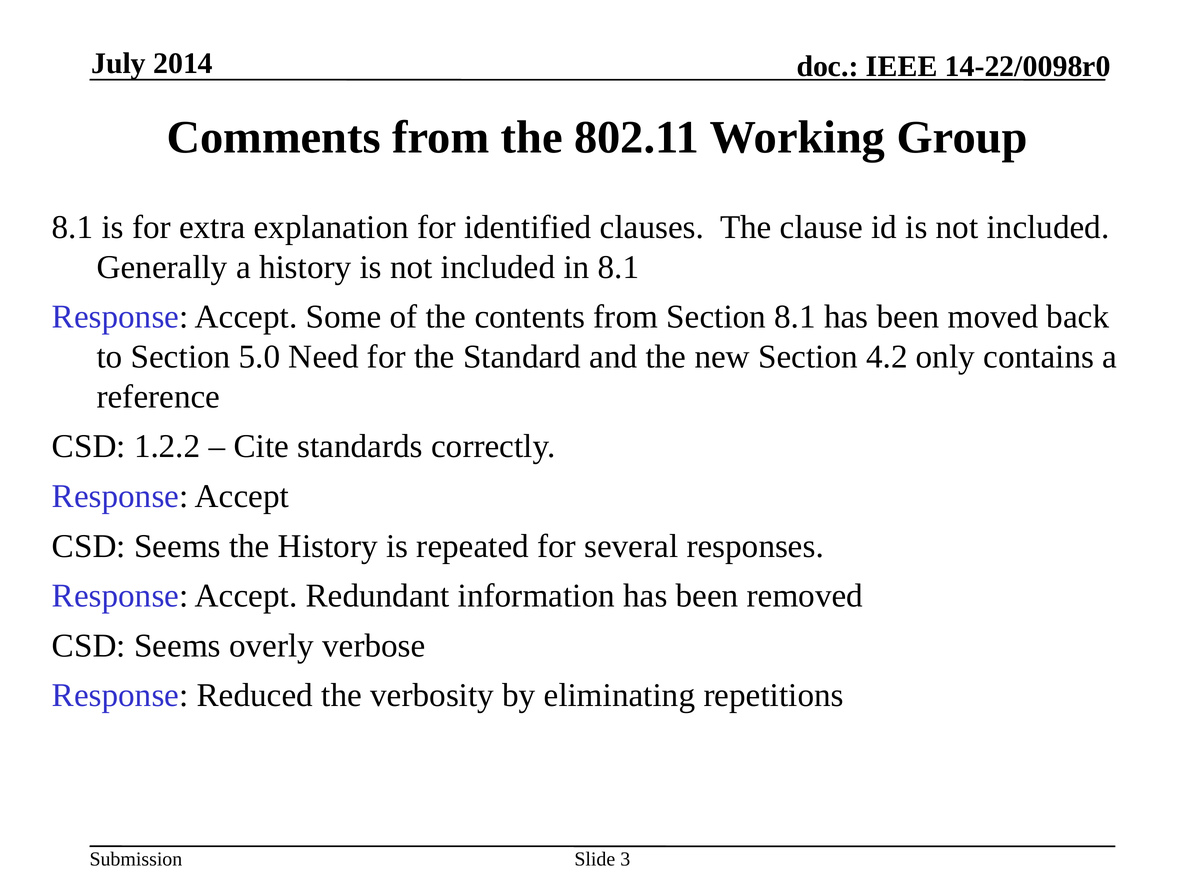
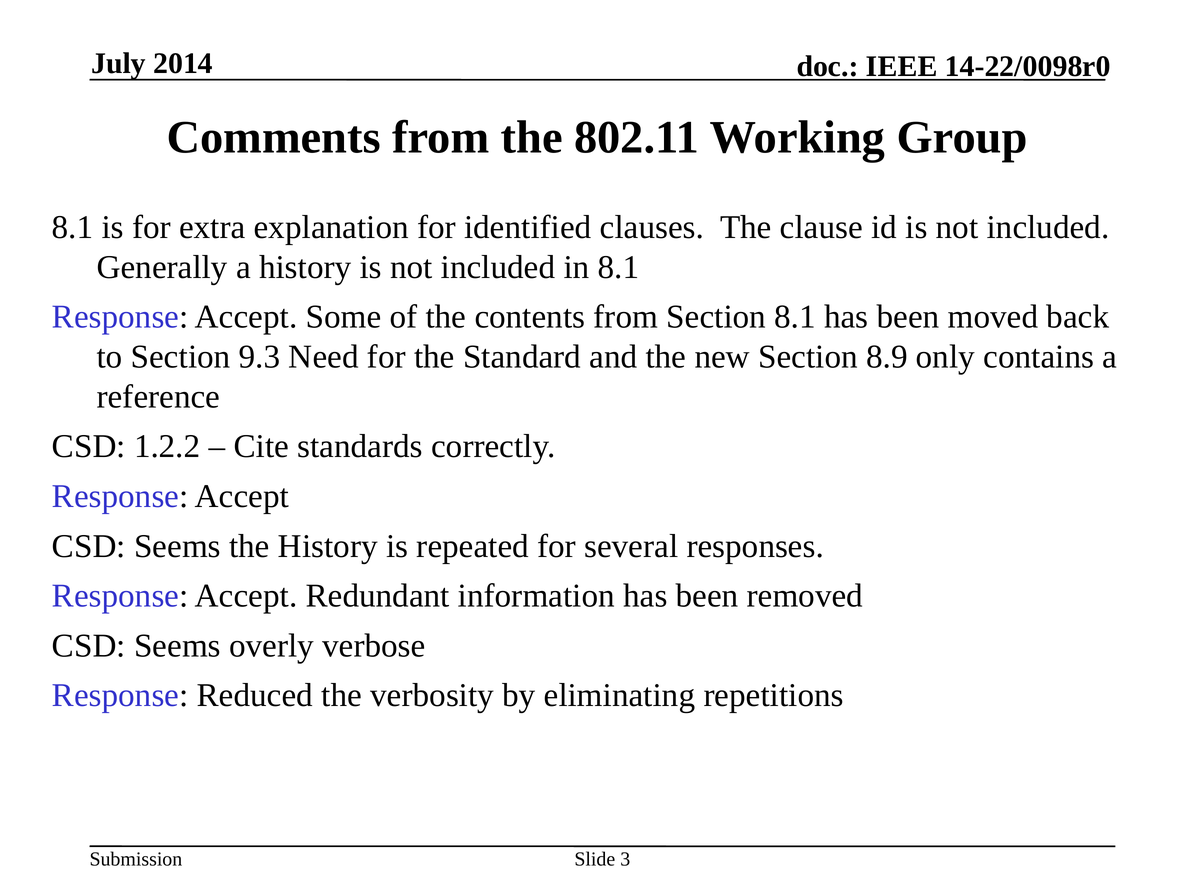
5.0: 5.0 -> 9.3 (259, 357)
4.2: 4.2 -> 8.9 (887, 357)
